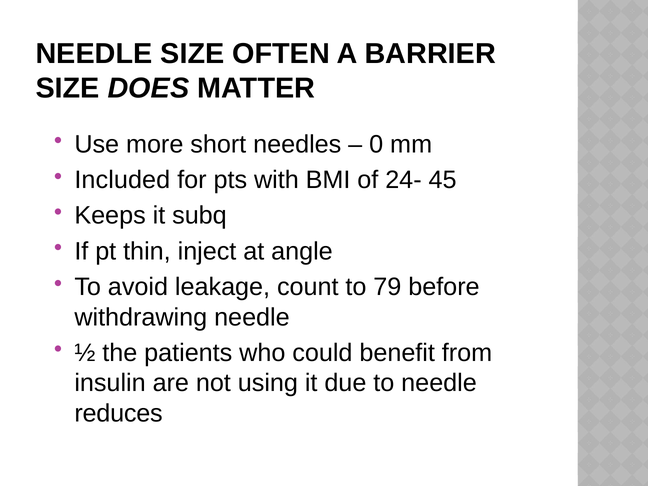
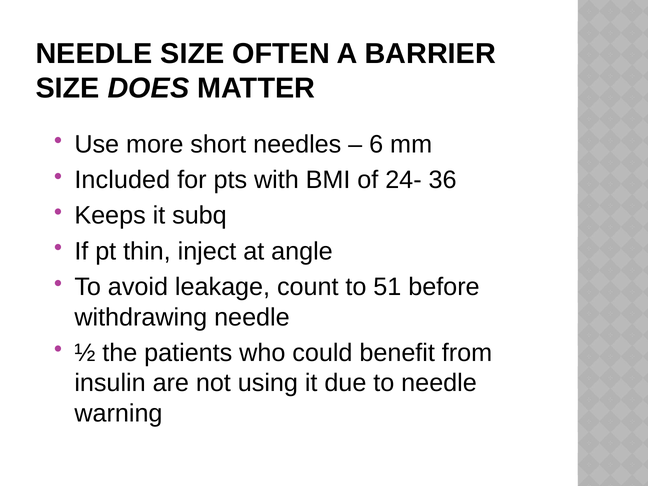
0: 0 -> 6 (376, 144)
45: 45 -> 36 (443, 180)
79: 79 -> 51 (387, 287)
reduces: reduces -> warning (118, 413)
